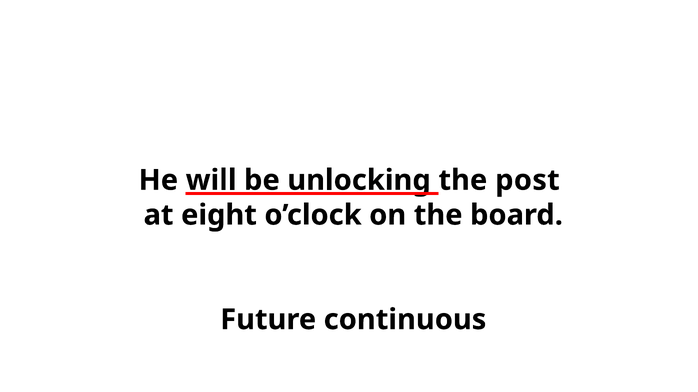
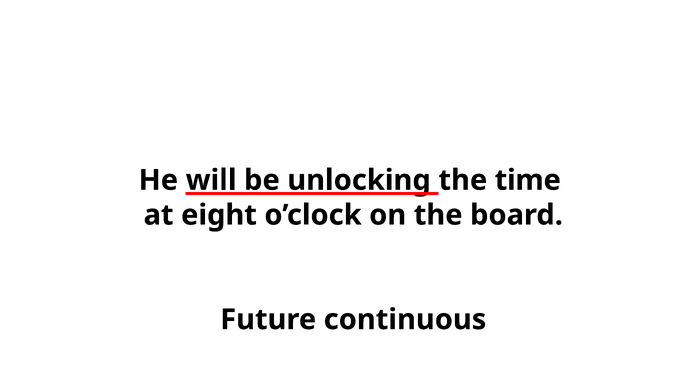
post: post -> time (528, 180)
